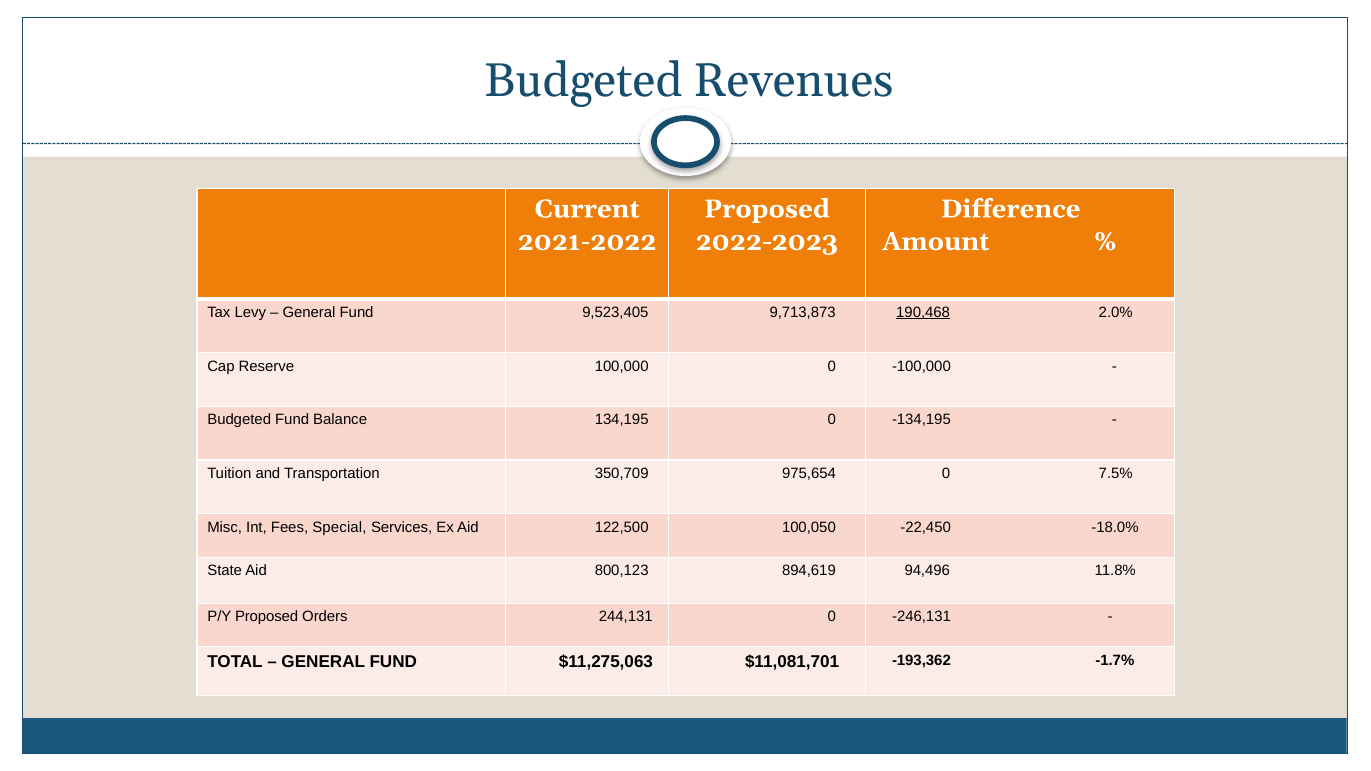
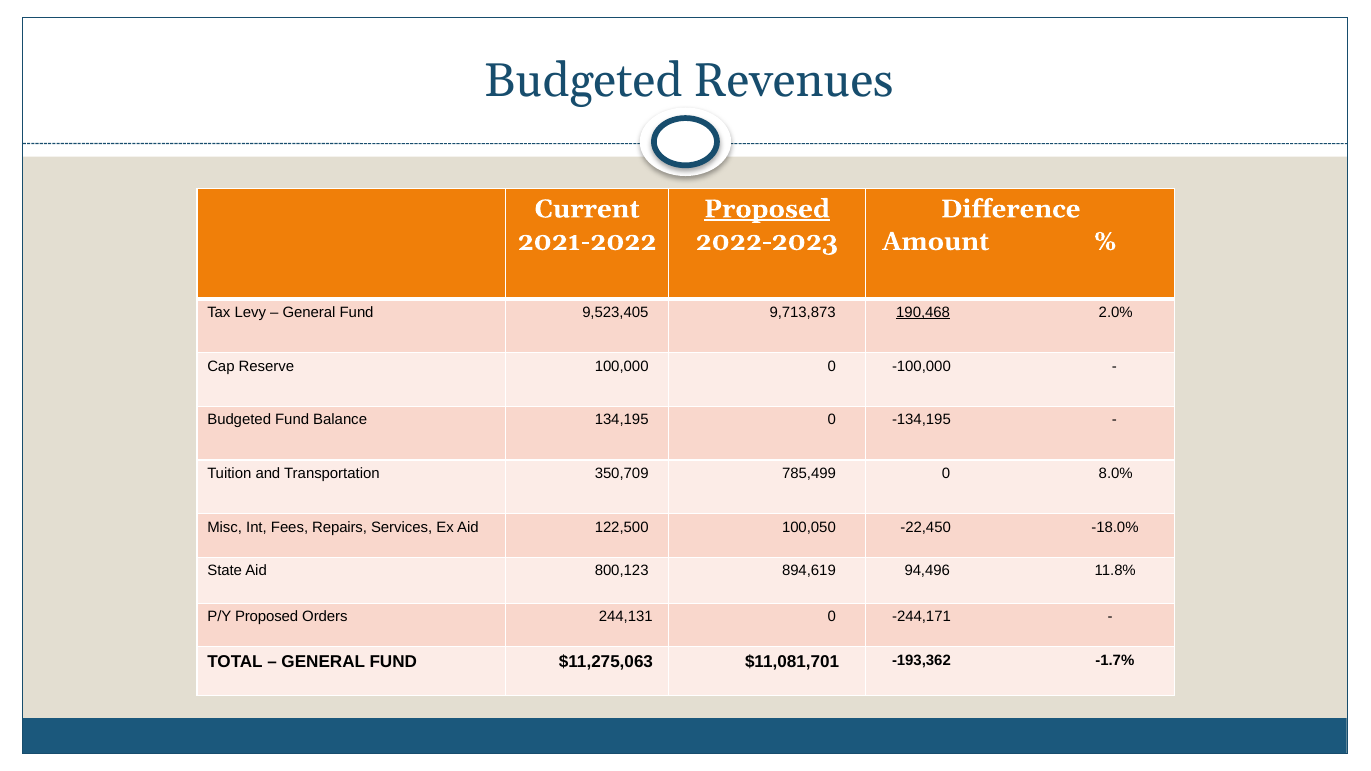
Proposed underline: none -> present (767, 209)
975,654: 975,654 -> 785,499 (809, 474)
7.5%: 7.5% -> 8.0% (1116, 474)
Special: Special -> Repairs (340, 528)
-246,131: -246,131 -> -244,171 (921, 617)
